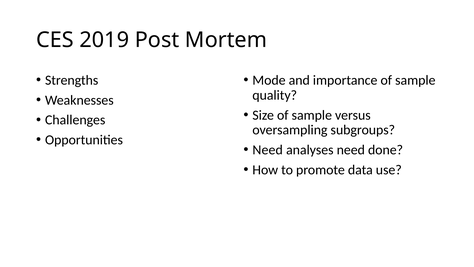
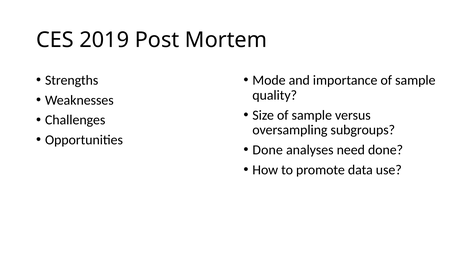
Need: Need -> Done (268, 150)
